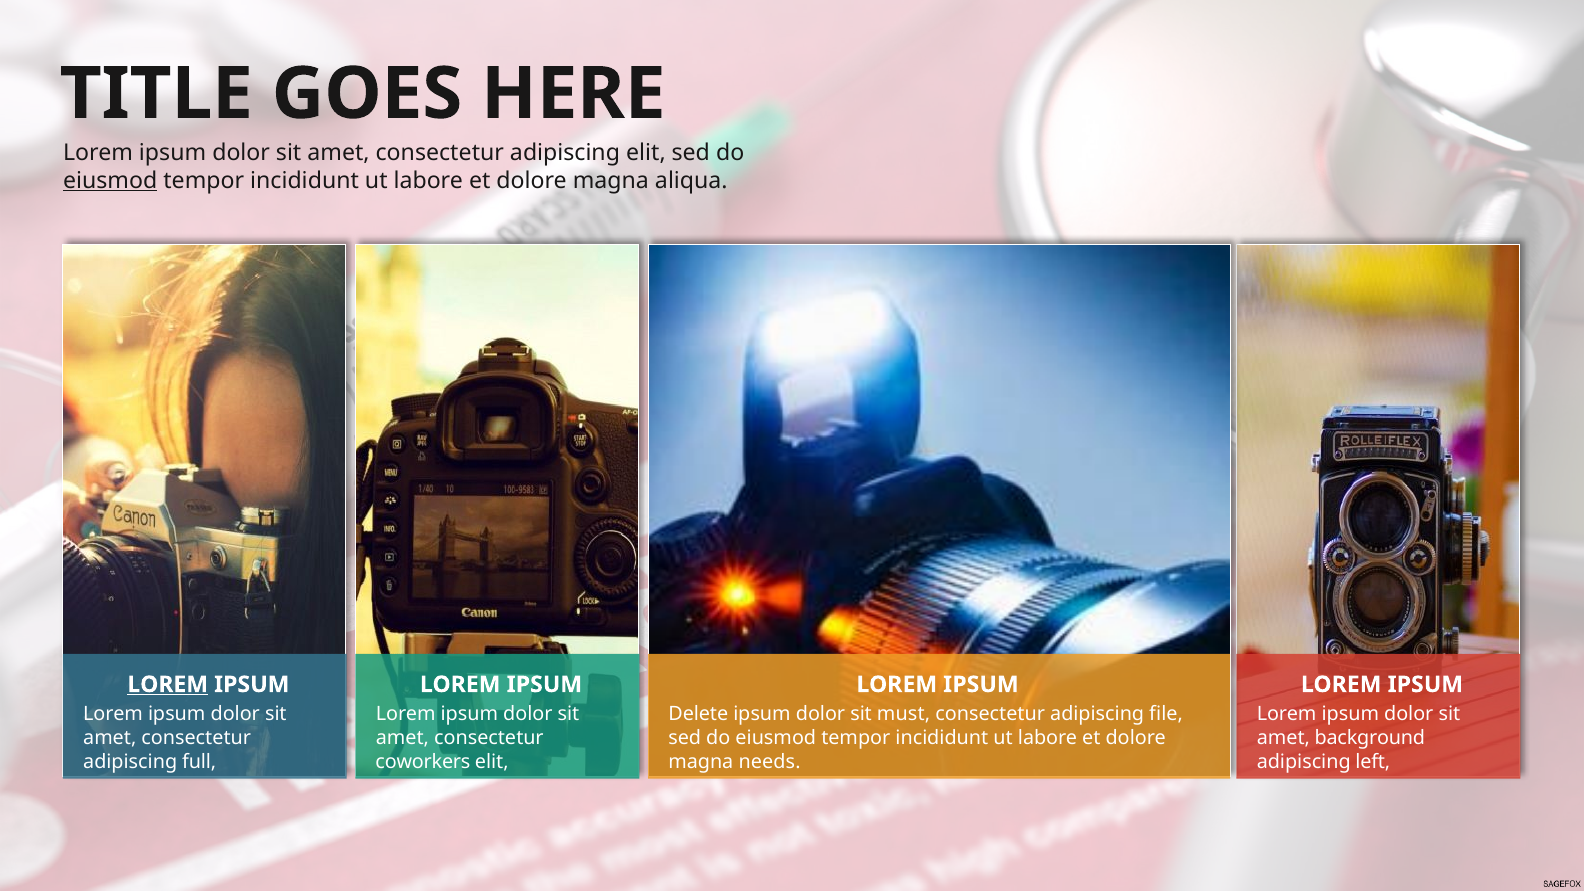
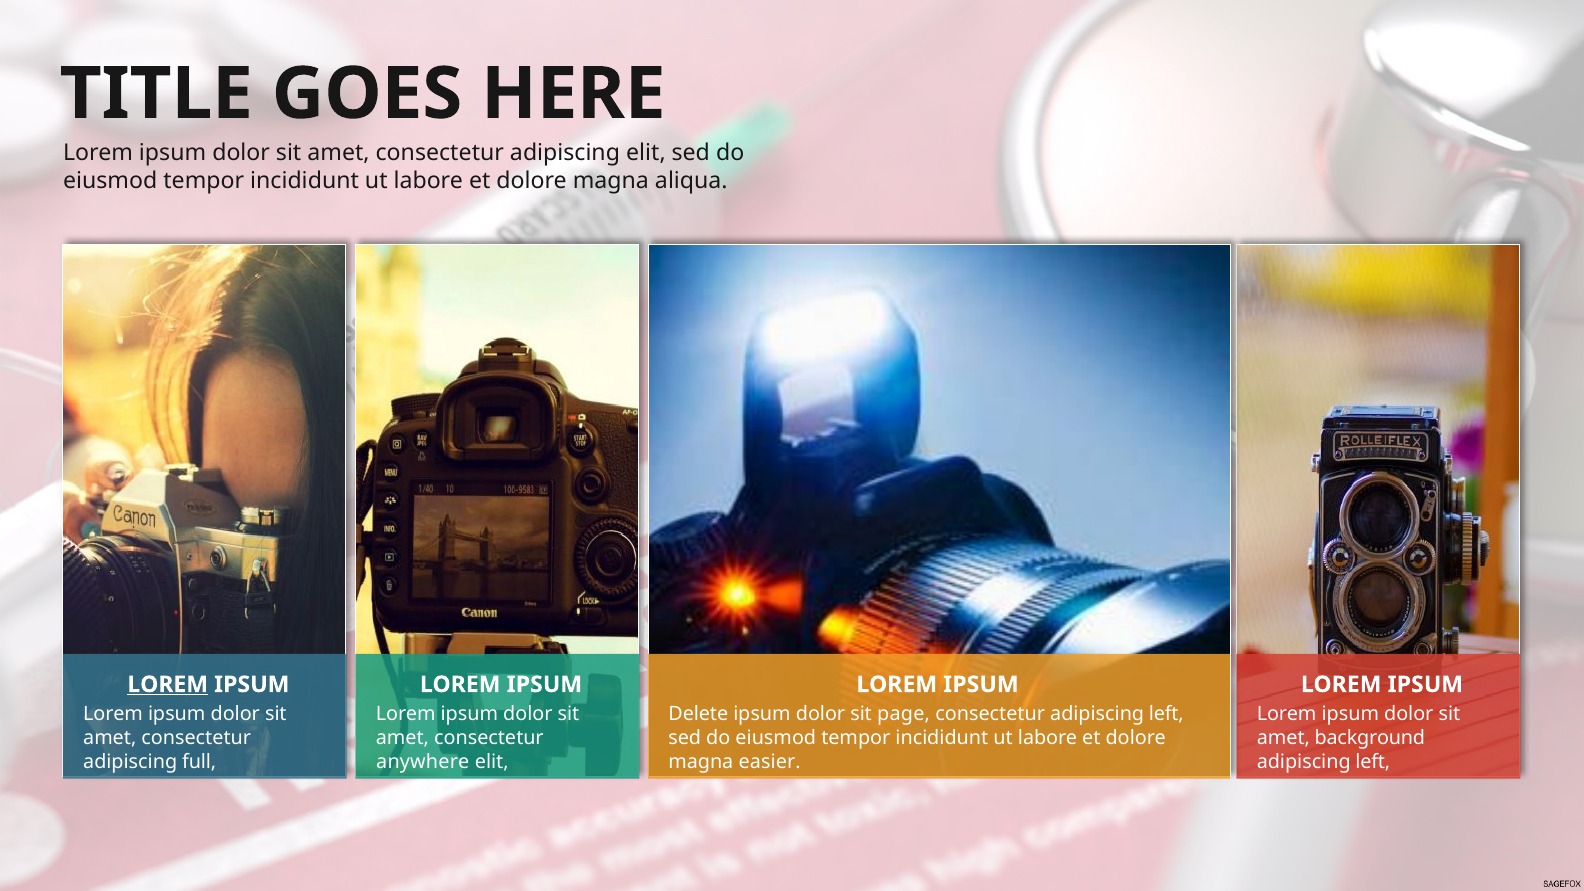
eiusmod underline: present -> none (110, 181)
must: must -> page (904, 714)
consectetur adipiscing file: file -> left (1166, 714)
coworkers: coworkers -> anywhere (423, 762)
needs: needs -> easier (770, 762)
